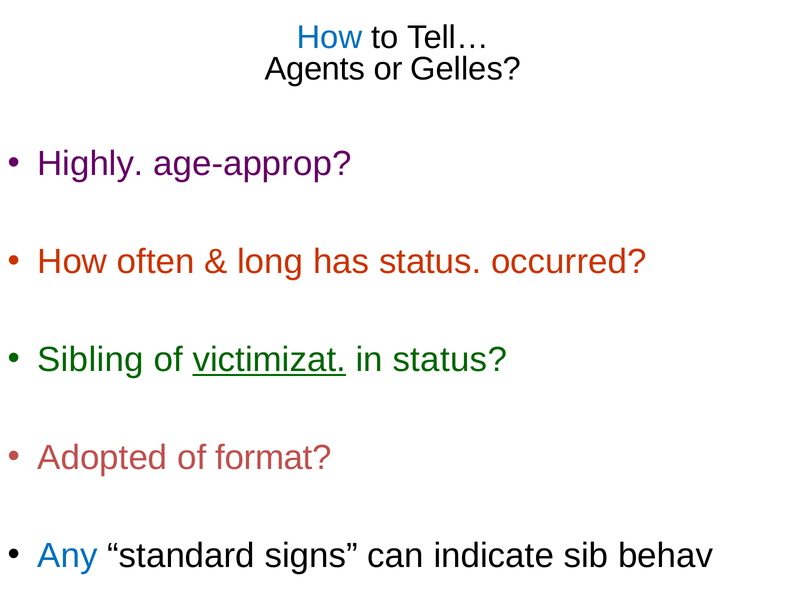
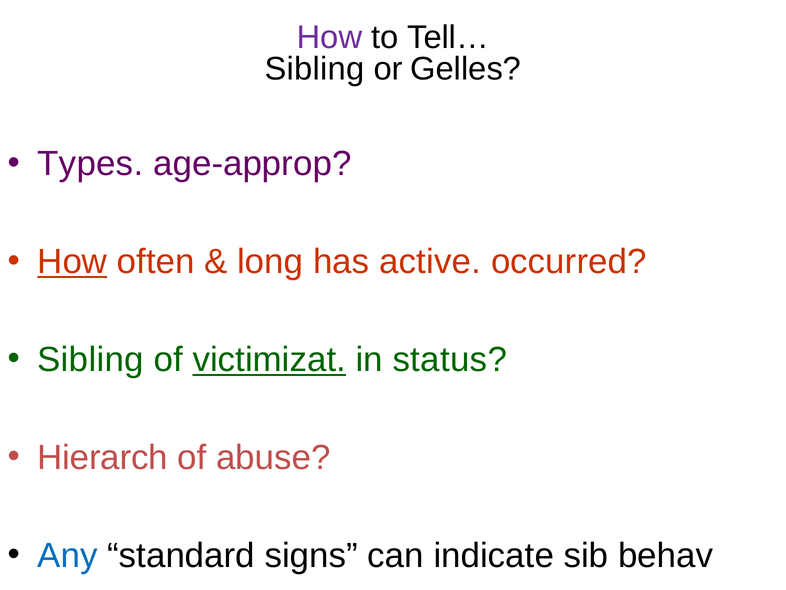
How colour: blue -> purple (330, 38)
Agents: Agents -> Sibling (314, 69)
Highly: Highly -> Types (90, 164)
How underline: none -> present (72, 262)
has status: status -> active (430, 262)
Adopted: Adopted -> Hierarch (103, 457)
format: format -> abuse (273, 457)
